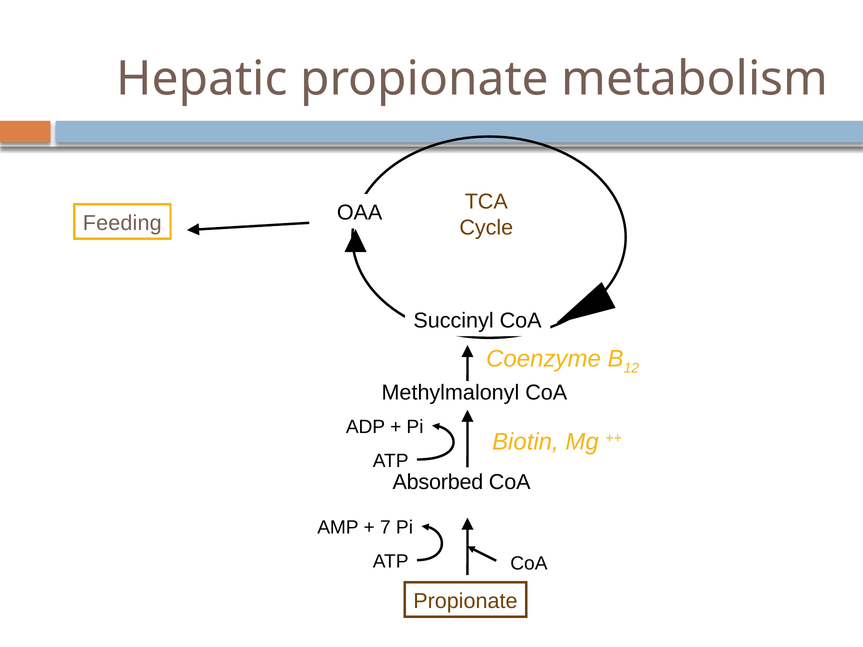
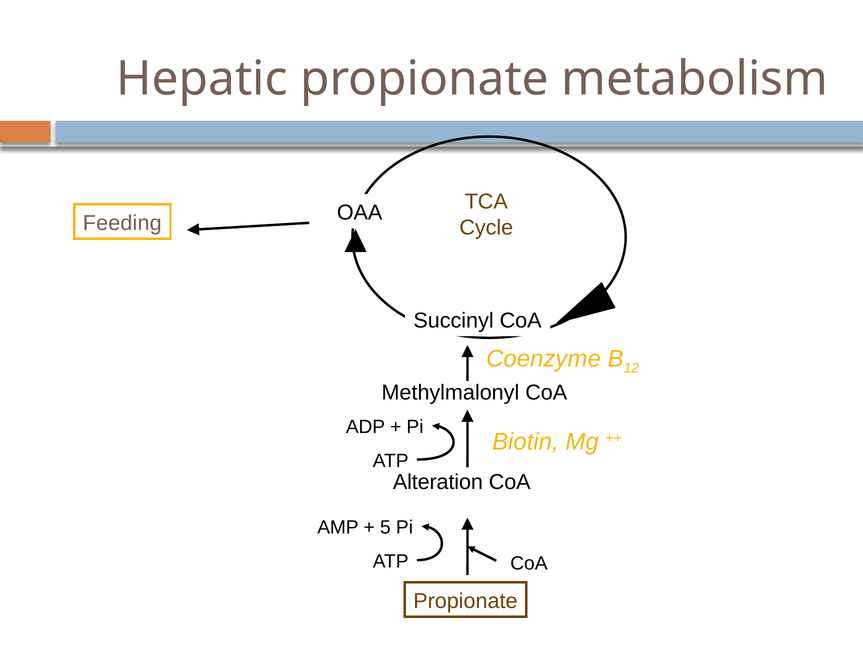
Absorbed: Absorbed -> Alteration (438, 482)
7: 7 -> 5 (385, 528)
